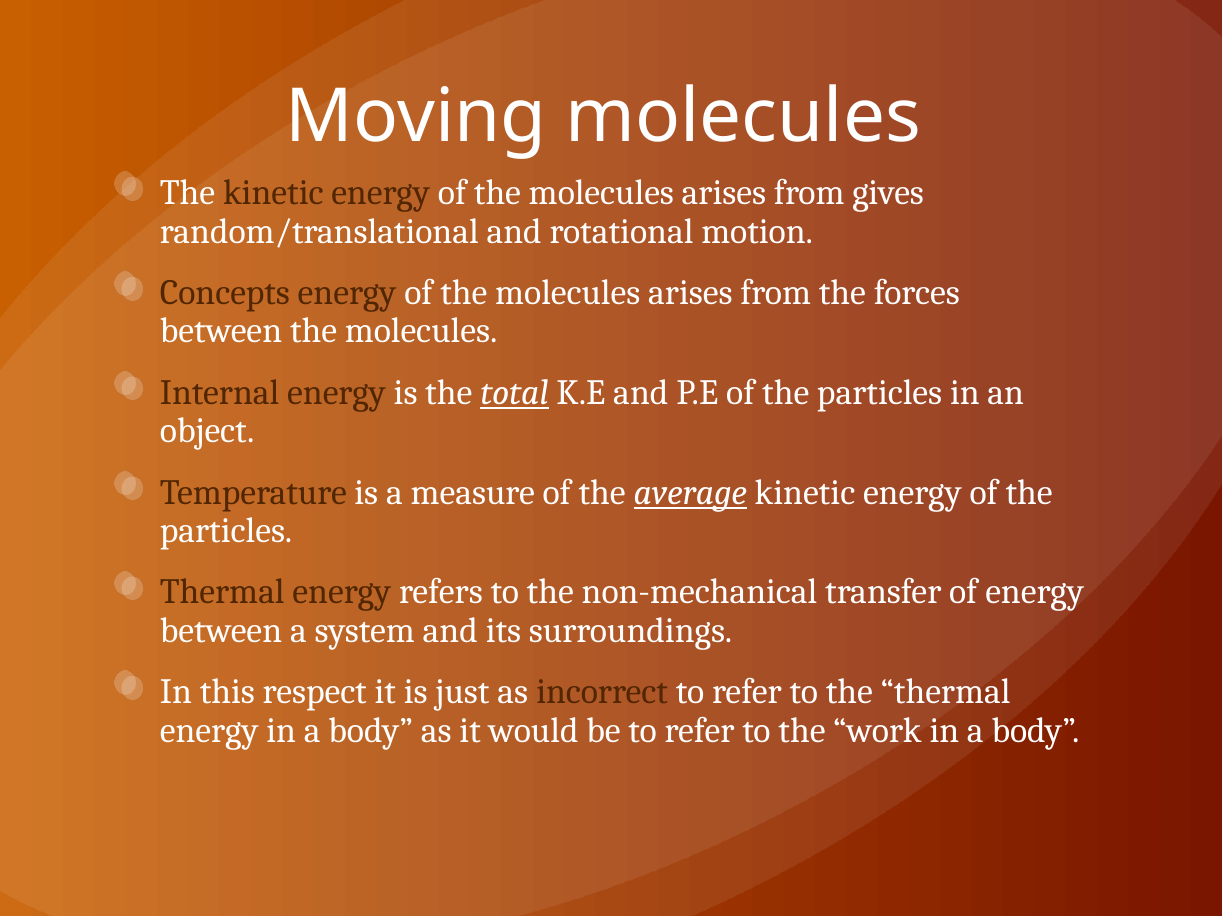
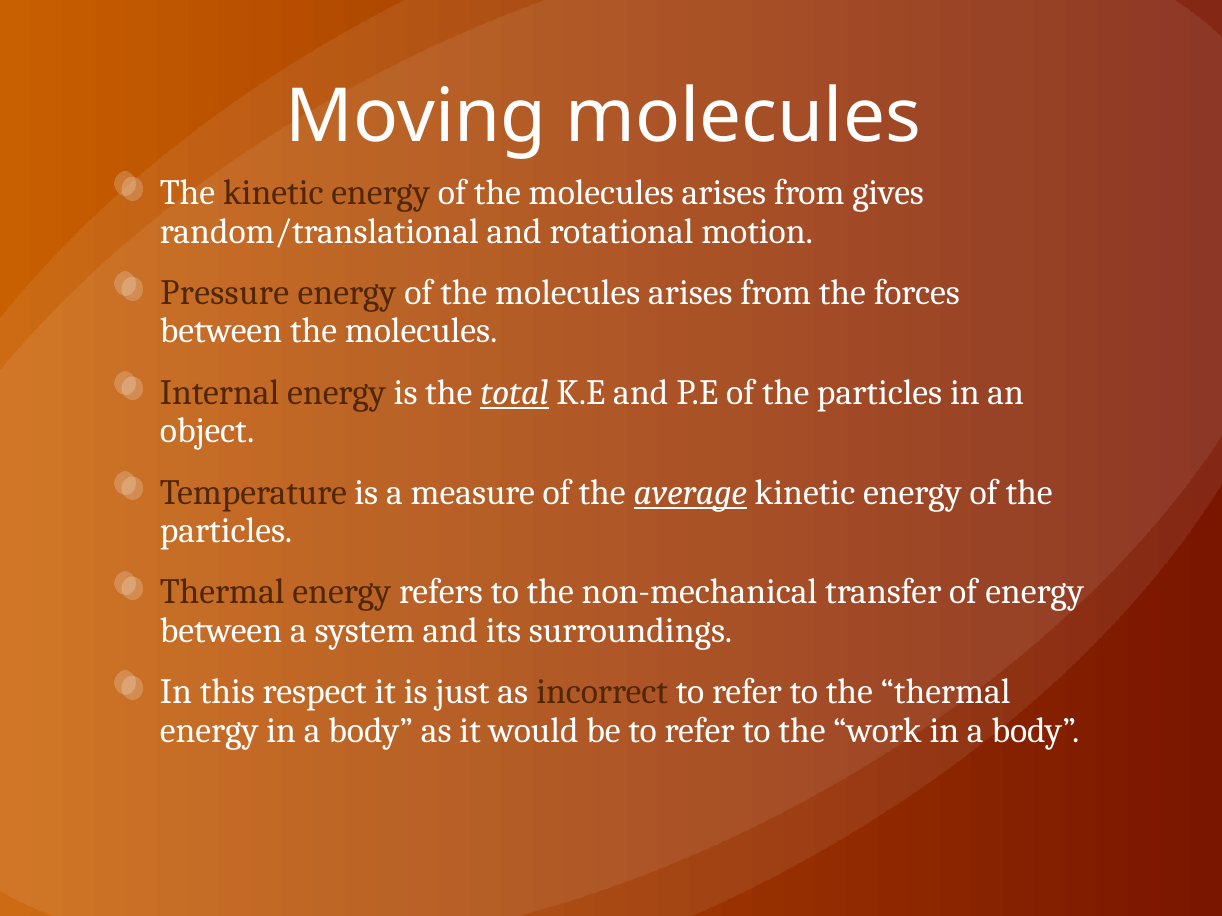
Concepts: Concepts -> Pressure (225, 293)
